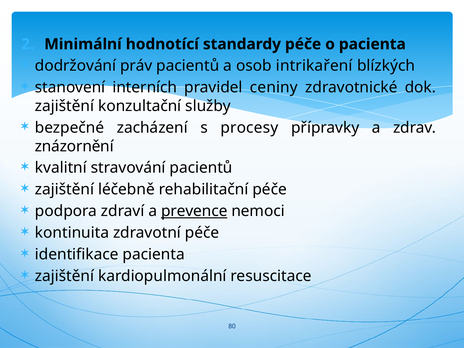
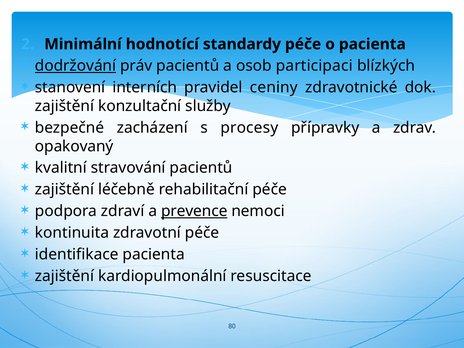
dodržování underline: none -> present (76, 66)
intrikaření: intrikaření -> participaci (314, 66)
znázornění: znázornění -> opakovaný (74, 146)
